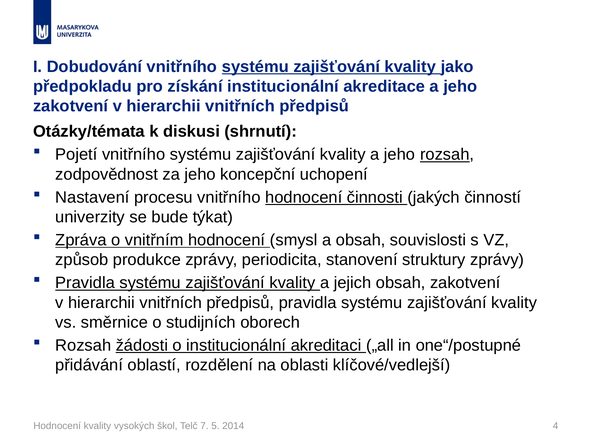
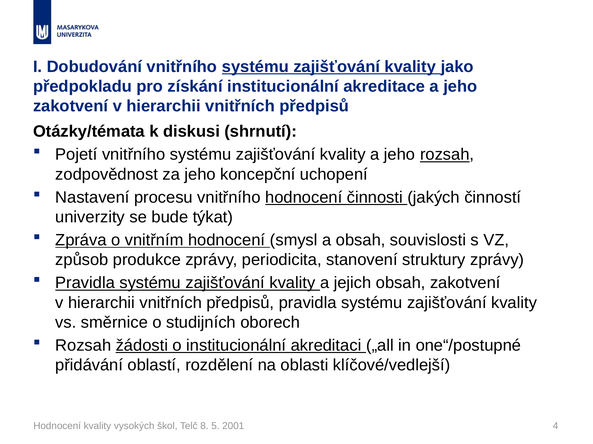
7: 7 -> 8 (204, 427)
2014: 2014 -> 2001 (233, 427)
